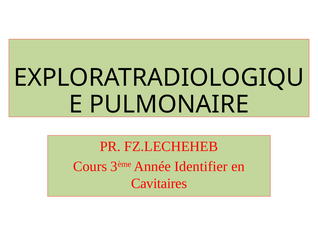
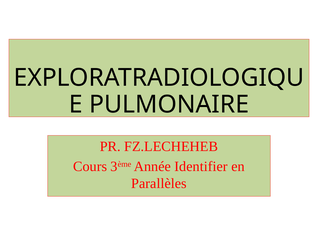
Cavitaires: Cavitaires -> Parallèles (159, 183)
